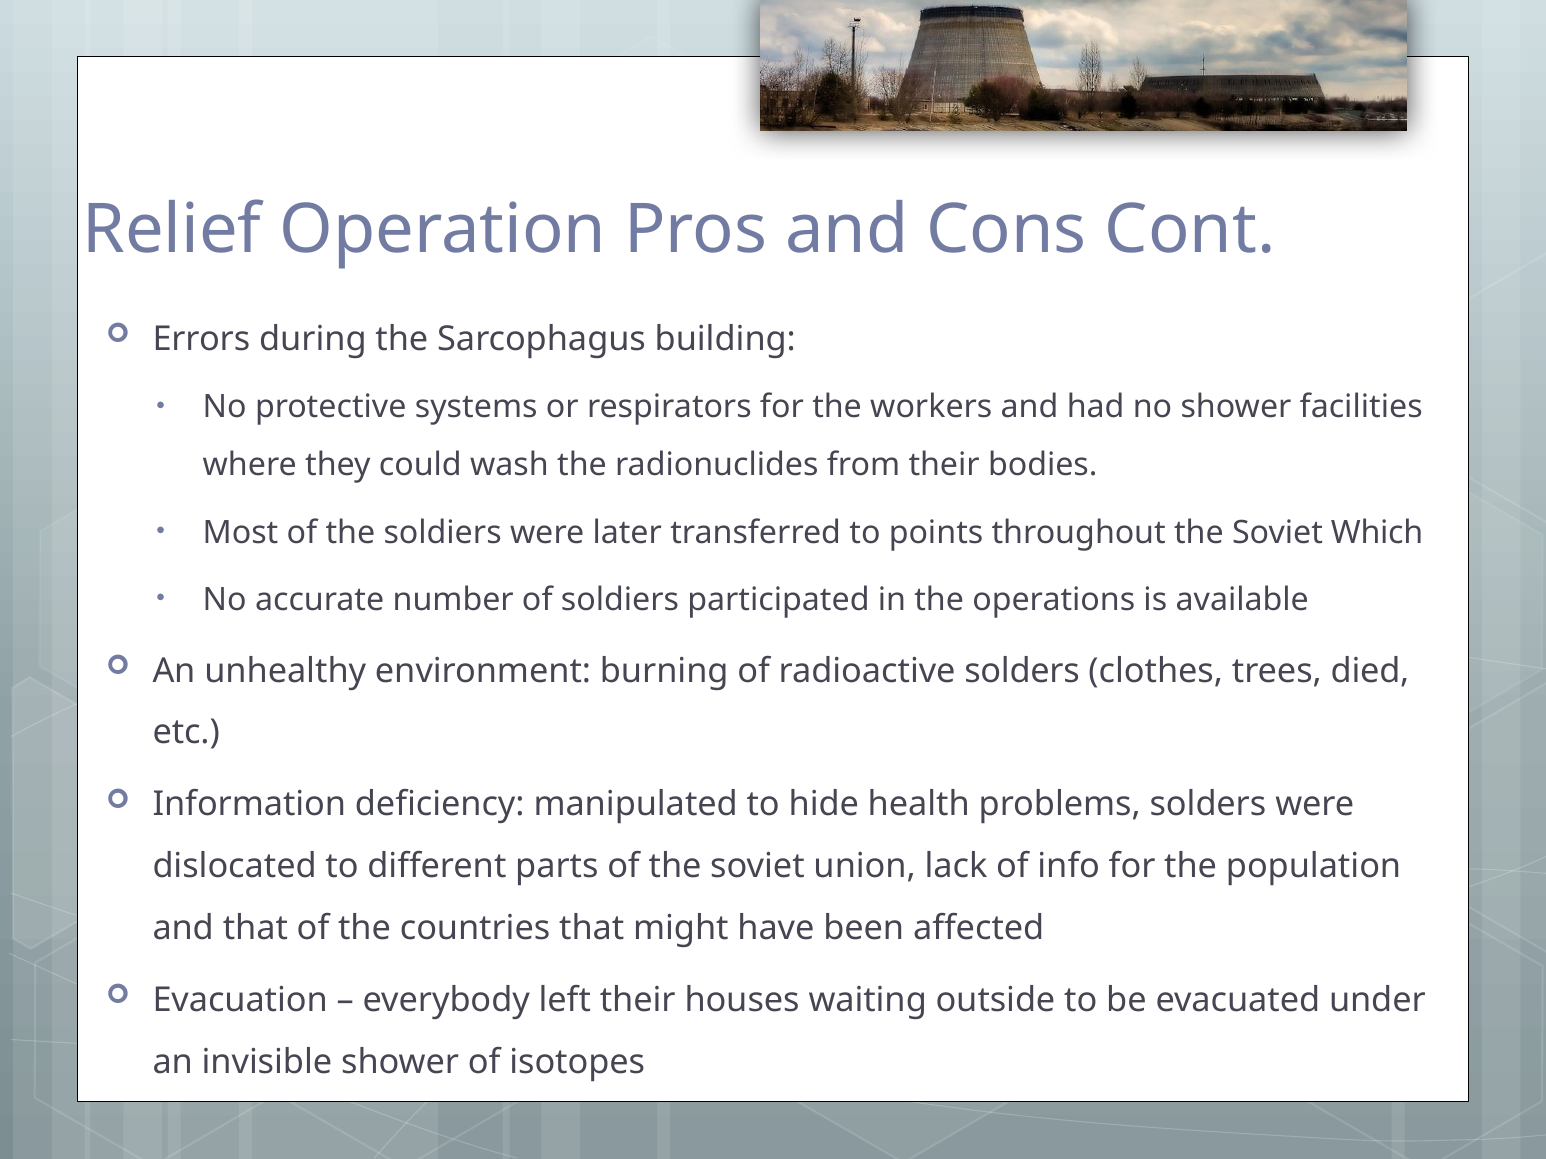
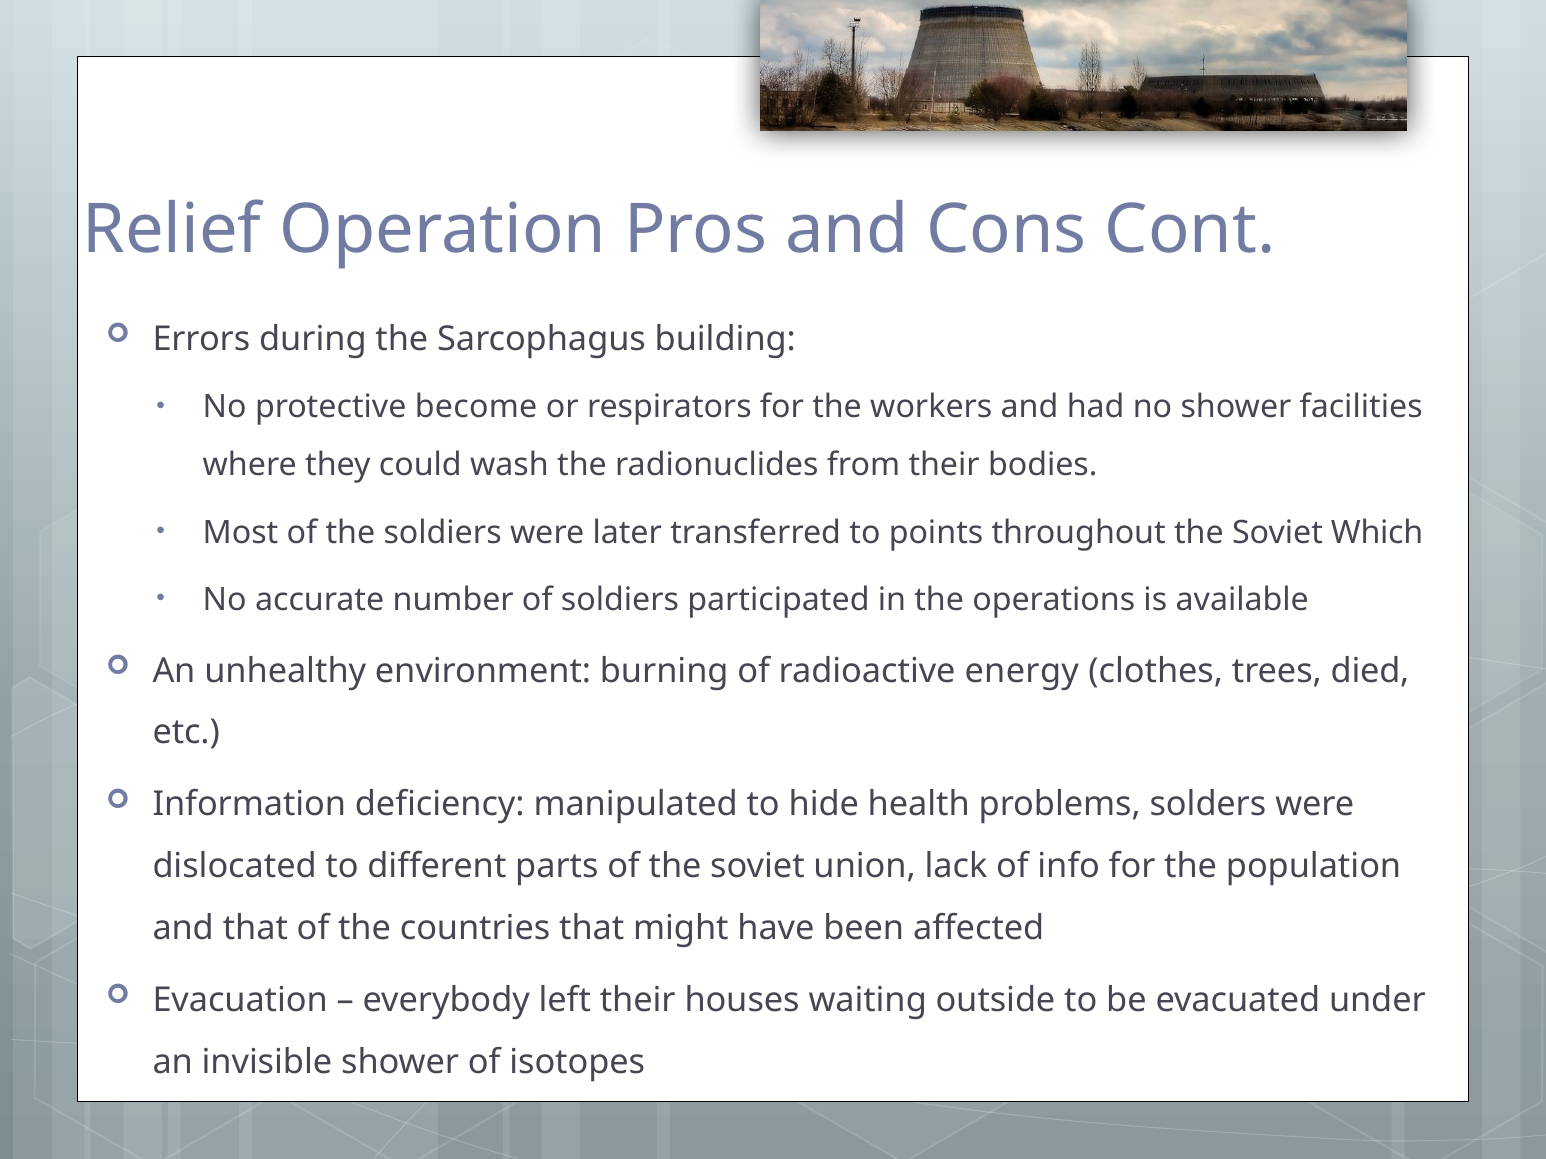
systems: systems -> become (476, 407)
radioactive solders: solders -> energy (1022, 671)
